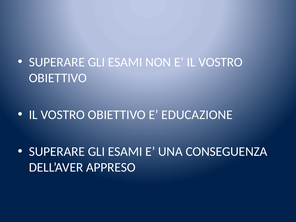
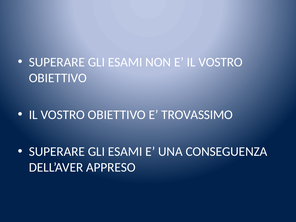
EDUCAZIONE: EDUCAZIONE -> TROVASSIMO (197, 115)
